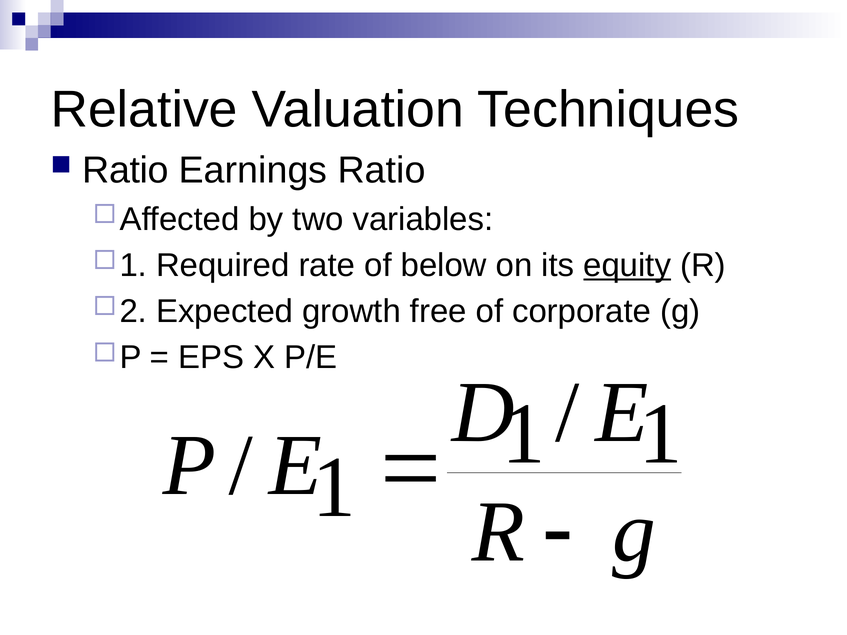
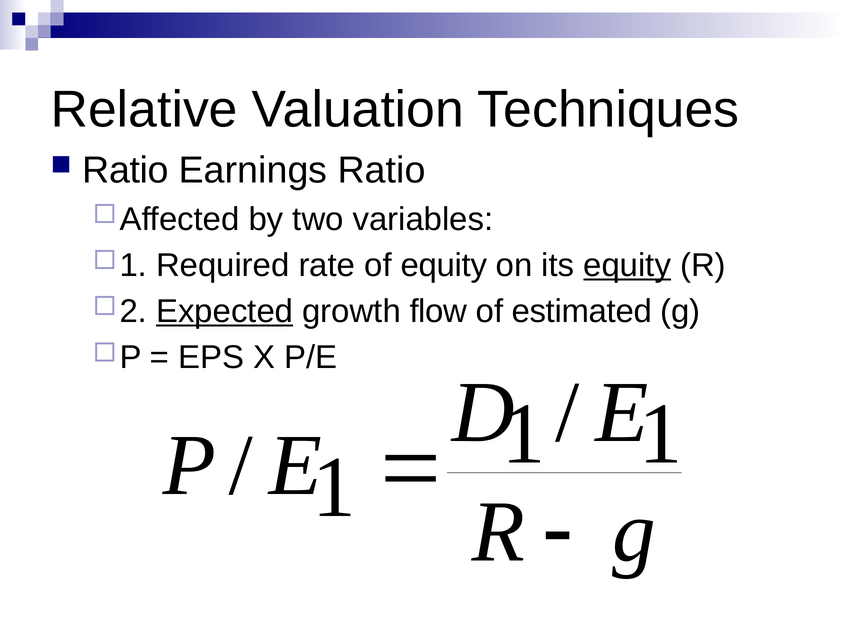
of below: below -> equity (444, 265)
Expected underline: none -> present (225, 312)
free: free -> flow (438, 312)
corporate: corporate -> estimated (582, 312)
